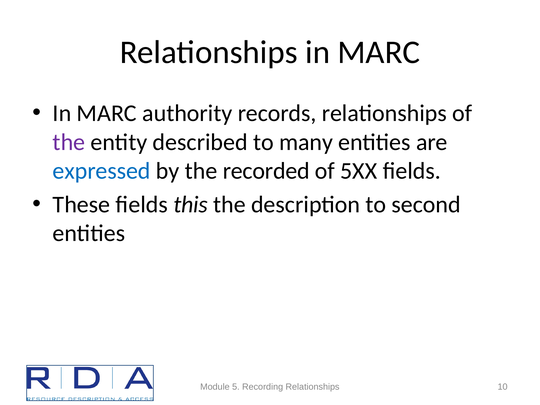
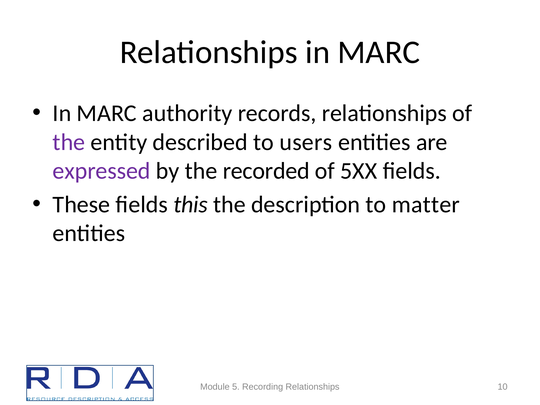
many: many -> users (306, 142)
expressed colour: blue -> purple (102, 171)
second: second -> matter (426, 205)
